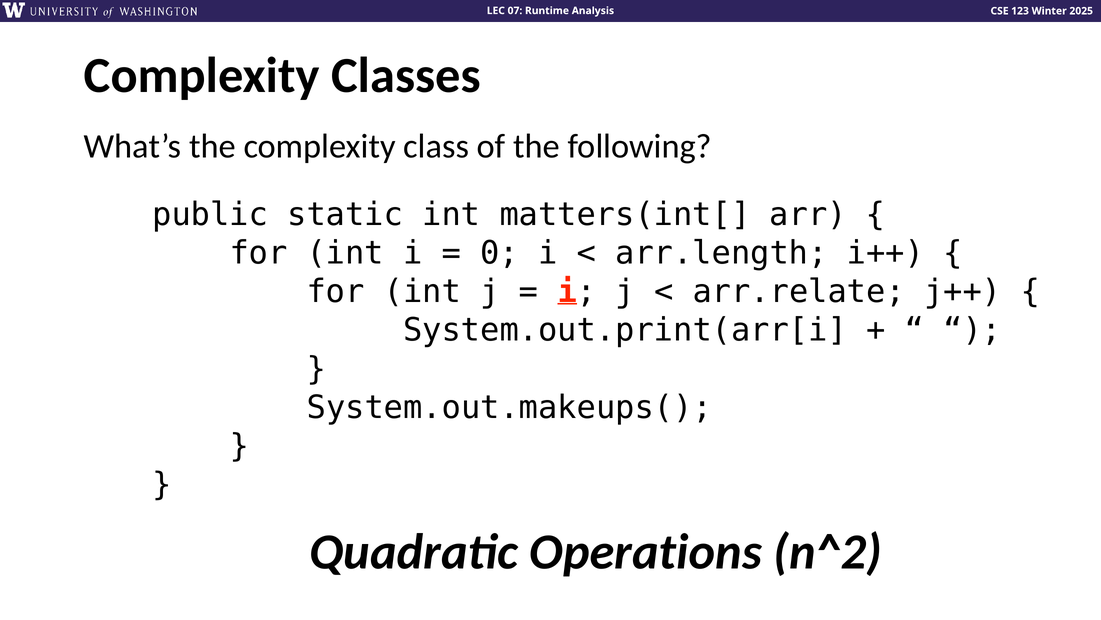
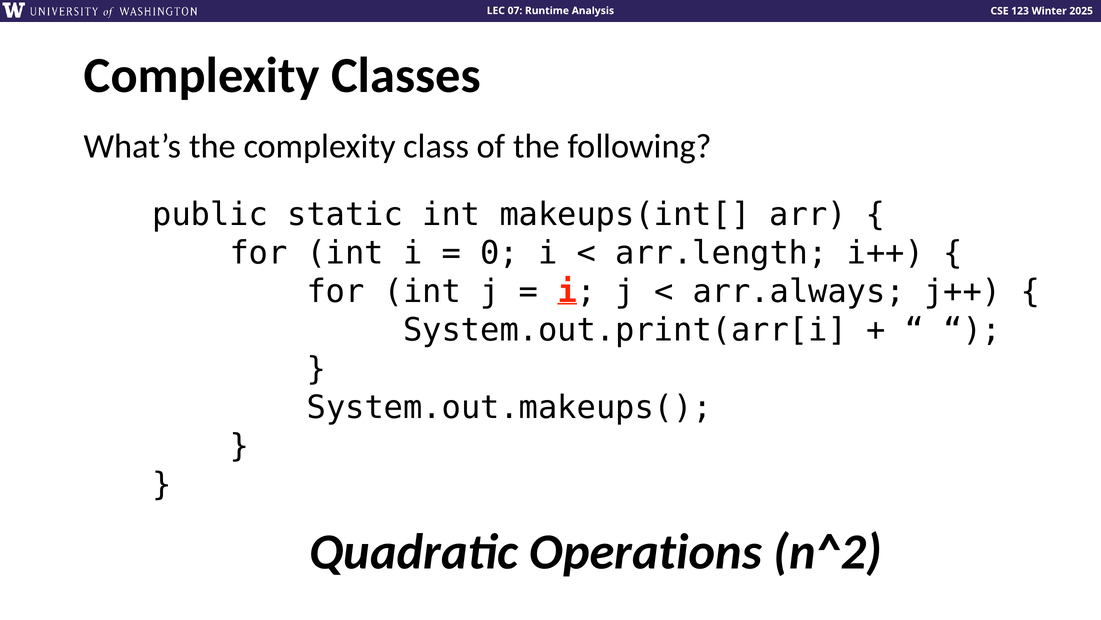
matters(int[: matters(int[ -> makeups(int[ (625, 214)
arr.relate: arr.relate -> arr.always (799, 291)
